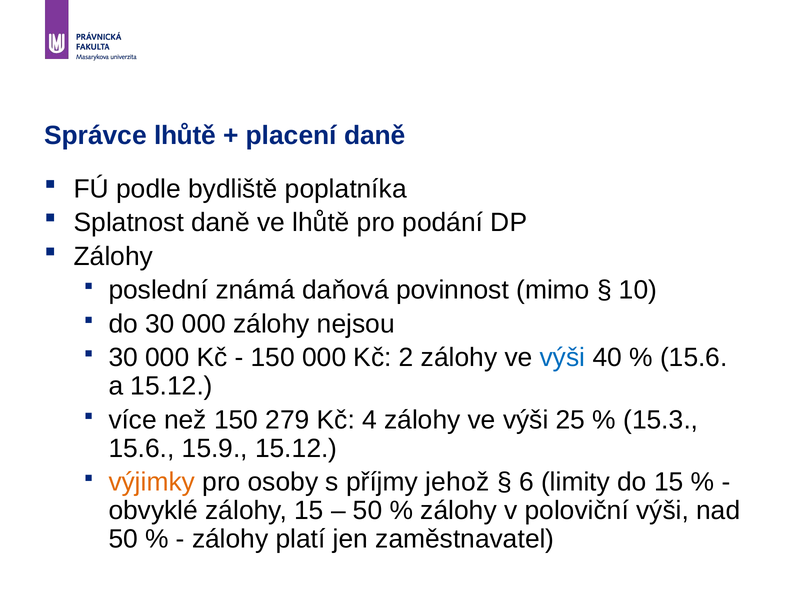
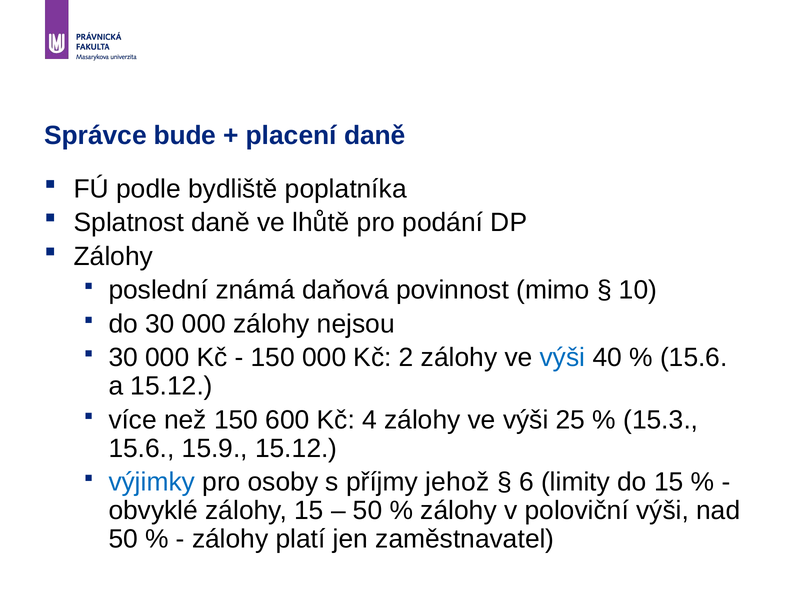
Správce lhůtě: lhůtě -> bude (185, 136)
279: 279 -> 600 (287, 420)
výjimky colour: orange -> blue (152, 482)
